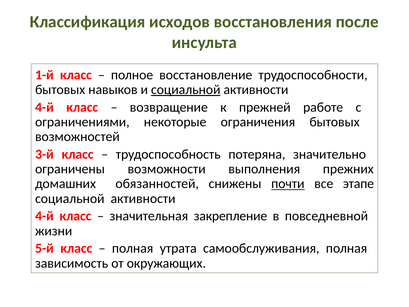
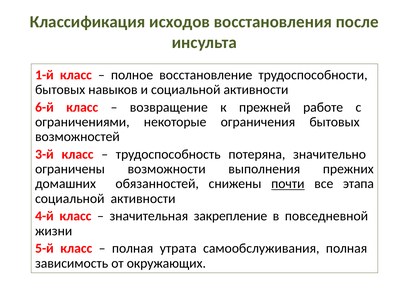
социальной underline: present -> none (186, 90)
4-й: 4-й -> 6-й (44, 107)
этапе: этапе -> этапа (358, 184)
